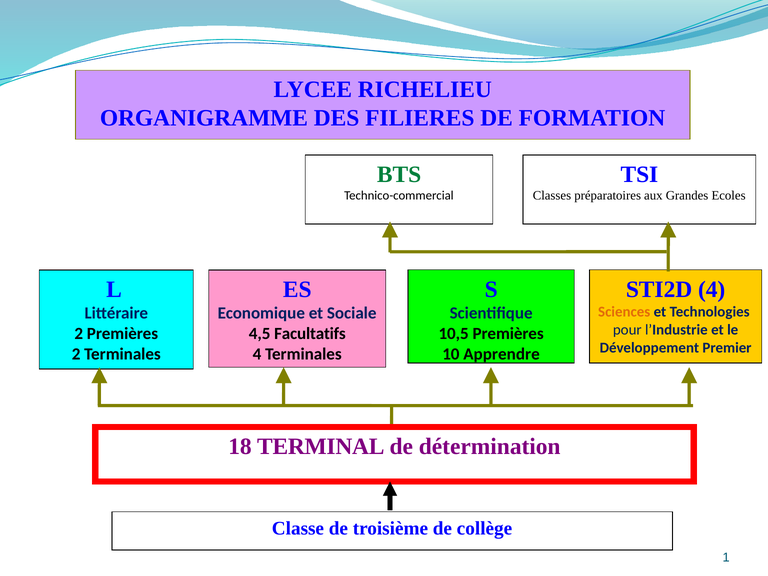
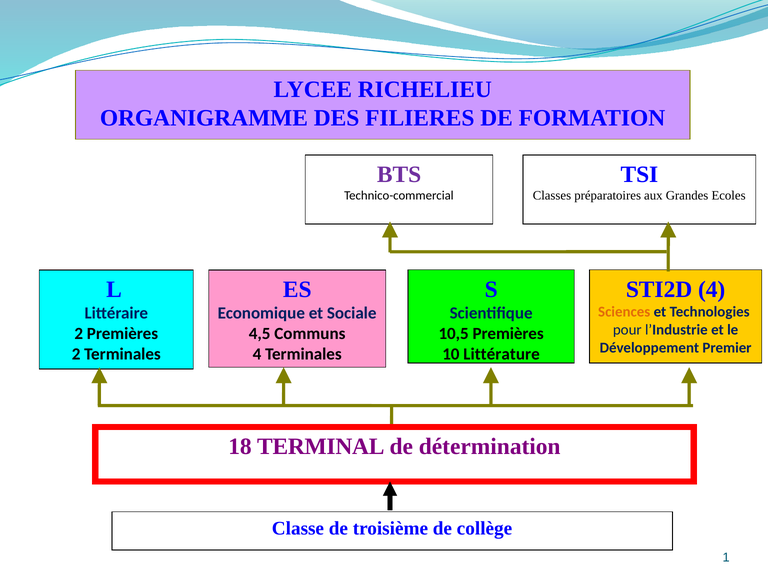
BTS colour: green -> purple (399, 174)
Facultatifs: Facultatifs -> Communs (310, 334)
Apprendre: Apprendre -> Littérature (502, 354)
